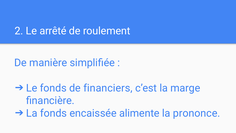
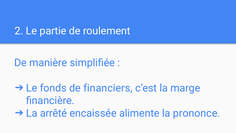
arrêté: arrêté -> partie (53, 31)
La fonds: fonds -> arrêté (54, 113)
